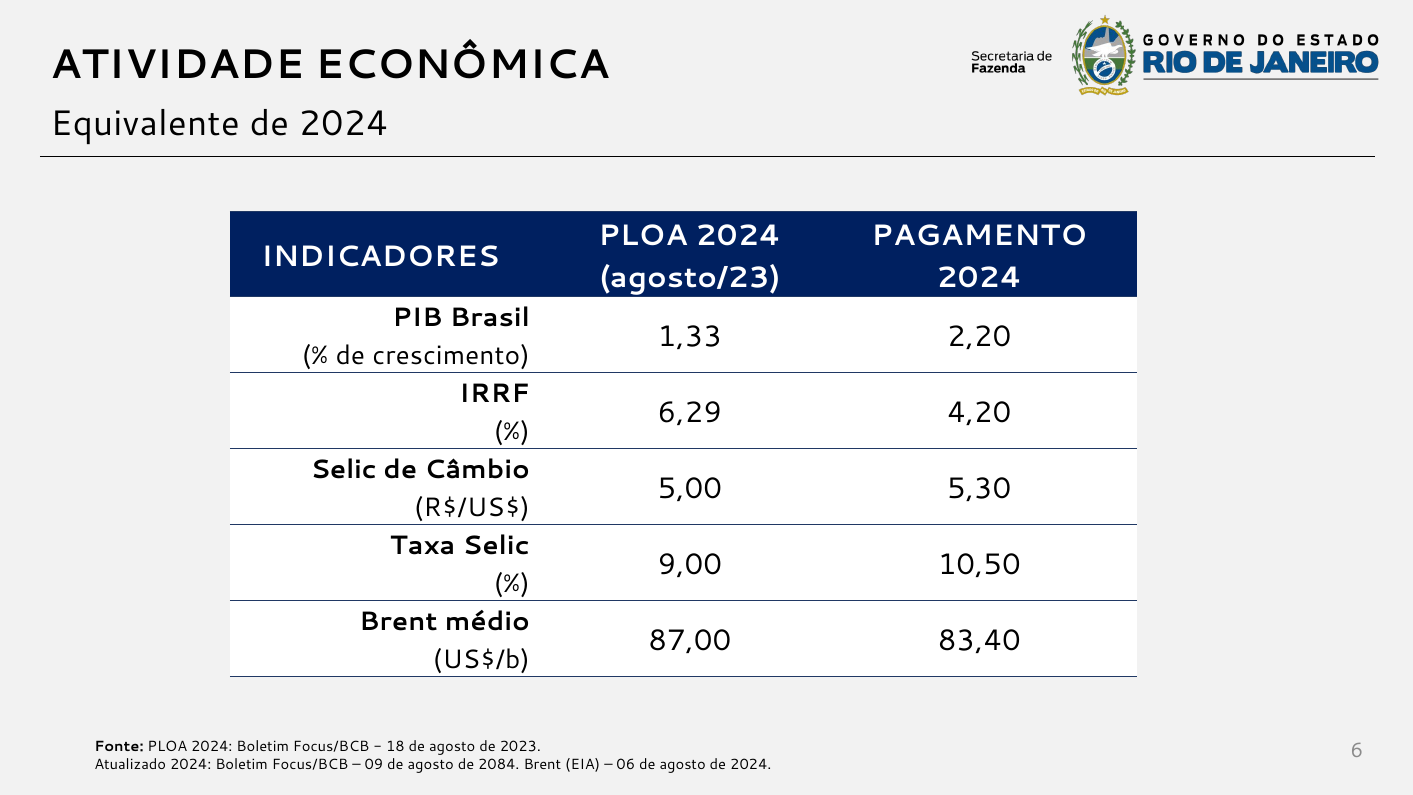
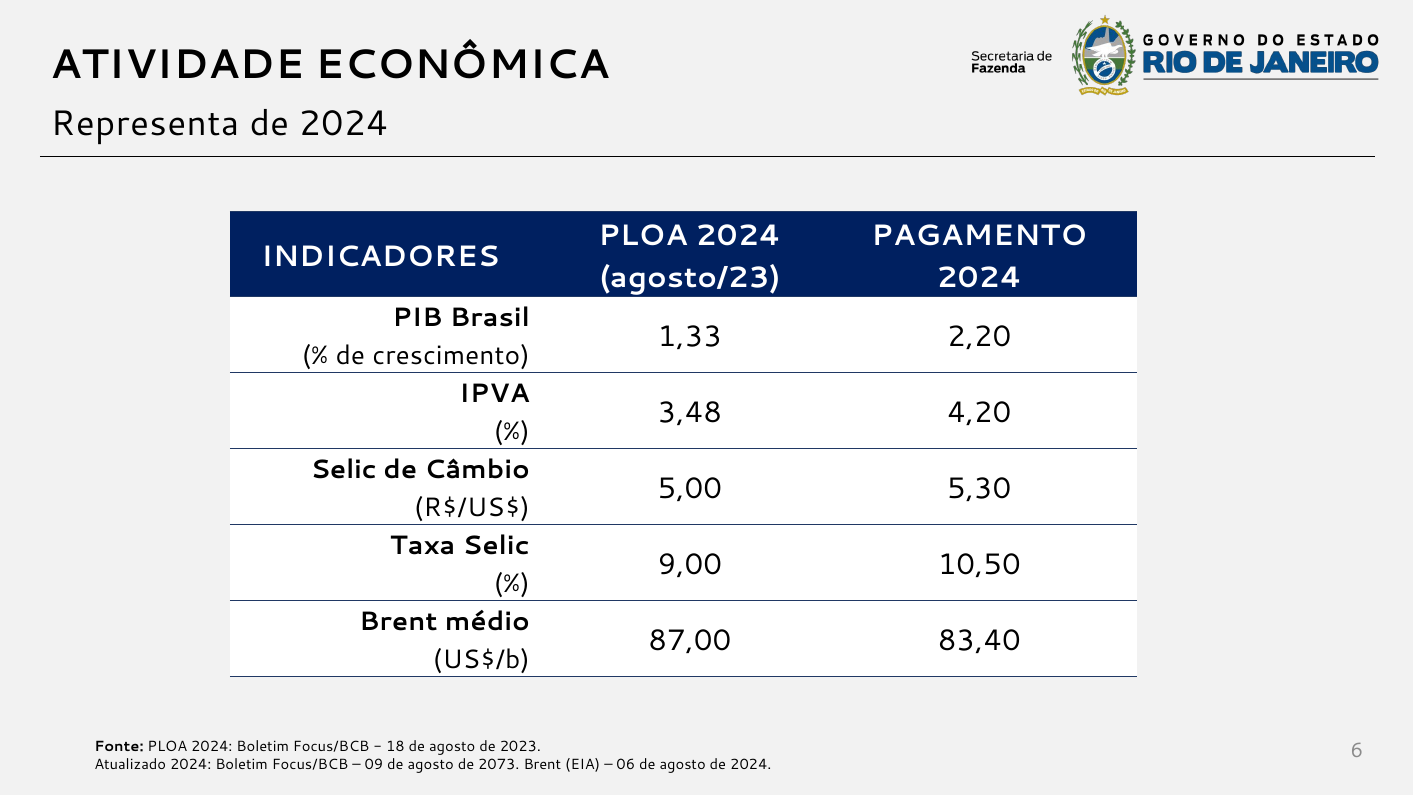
Equivalente: Equivalente -> Representa (145, 124)
IRRF: IRRF -> IPVA (494, 394)
6,29: 6,29 -> 3,48 (690, 412)
2084: 2084 -> 2073 (499, 764)
